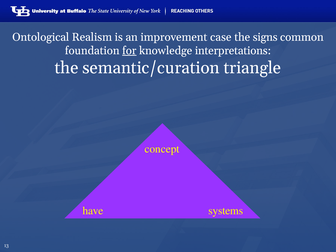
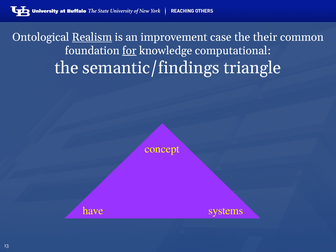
Realism underline: none -> present (92, 37)
signs: signs -> their (265, 37)
interpretations: interpretations -> computational (233, 51)
semantic/curation: semantic/curation -> semantic/findings (151, 68)
